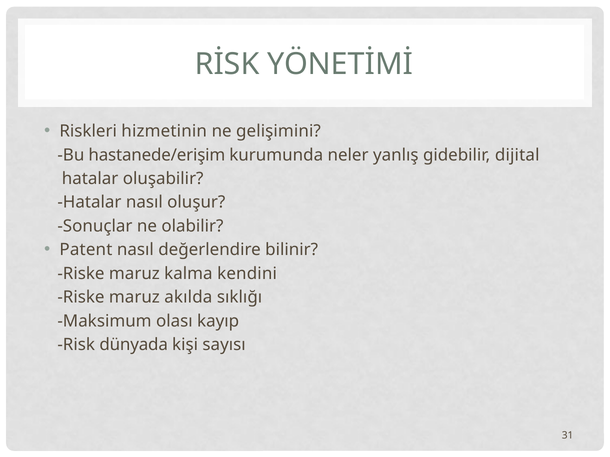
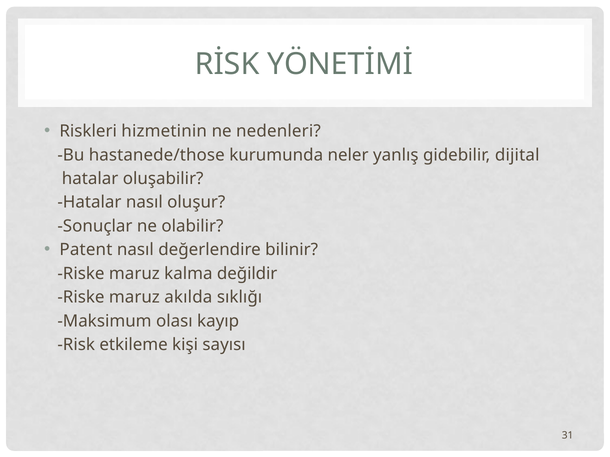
gelişimini: gelişimini -> nedenleri (278, 131)
hastanede/erişim: hastanede/erişim -> hastanede/those (157, 155)
kendini: kendini -> değildir (247, 274)
dünyada: dünyada -> etkileme (134, 345)
